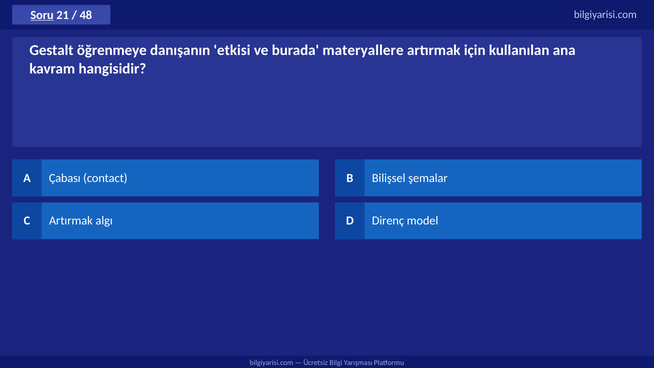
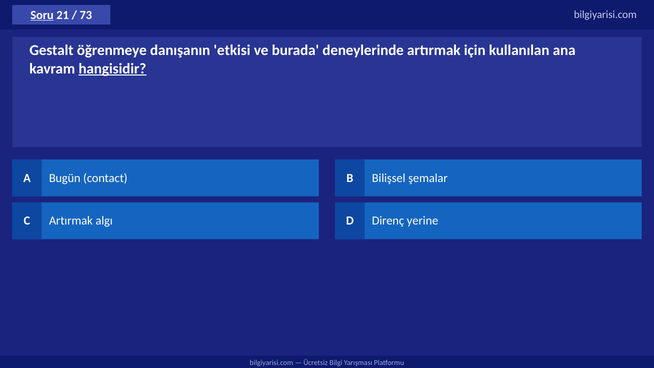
48: 48 -> 73 (86, 15)
materyallere: materyallere -> deneylerinde (363, 50)
hangisidir underline: none -> present (112, 69)
Çabası: Çabası -> Bugün (65, 178)
model: model -> yerine (423, 221)
